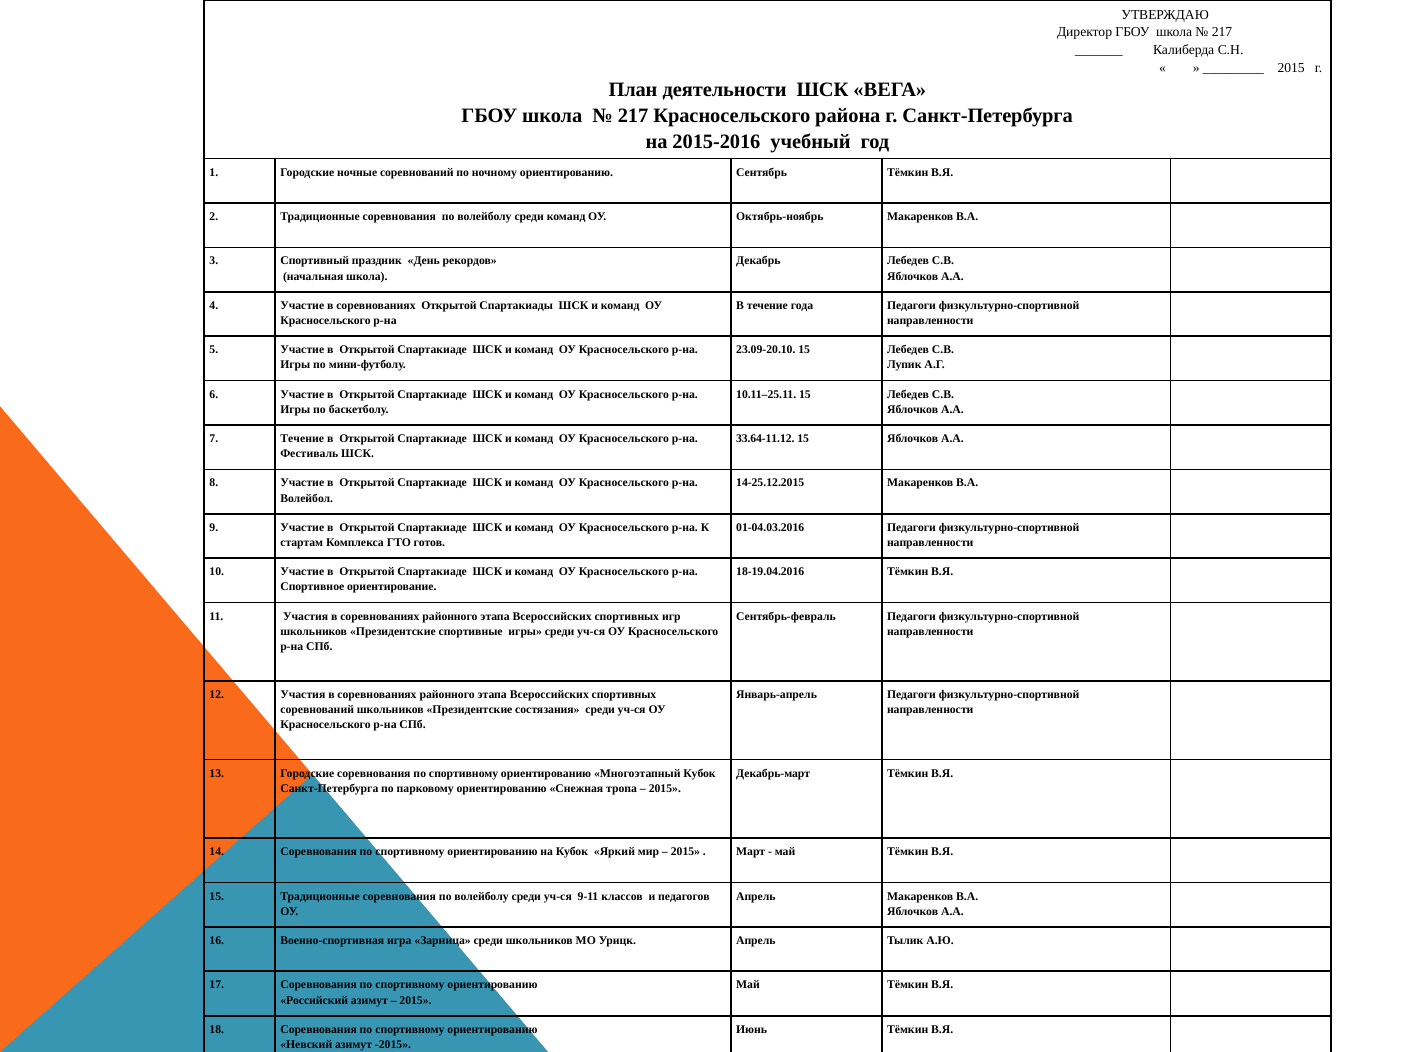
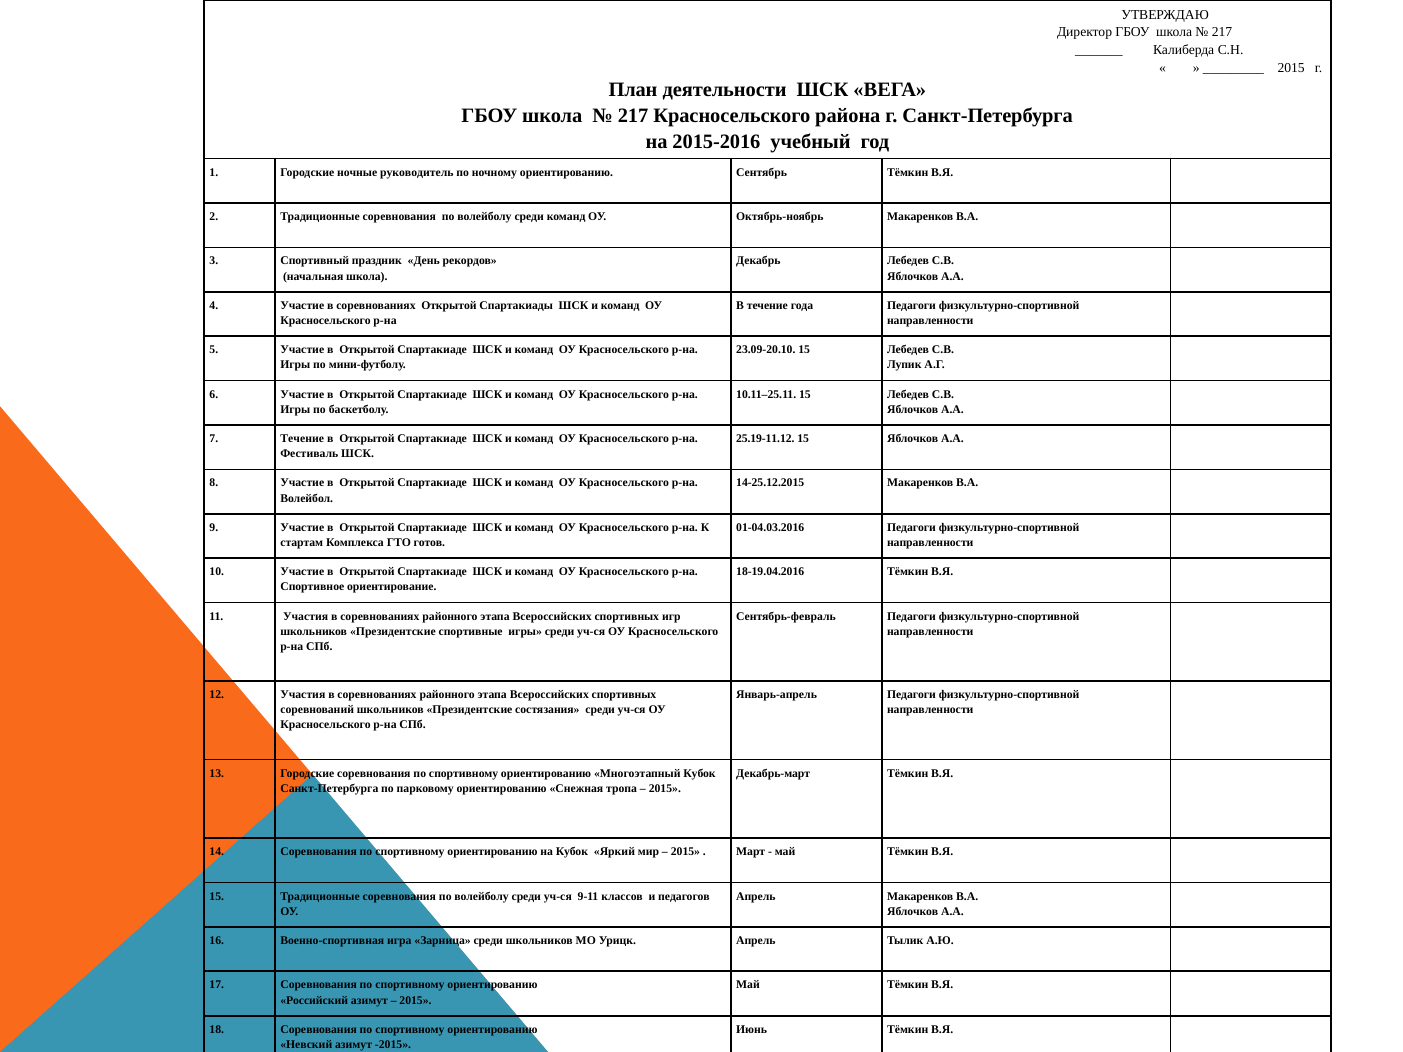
ночные соревнований: соревнований -> руководитель (417, 172)
33.64-11.12: 33.64-11.12 -> 25.19-11.12 (765, 439)
